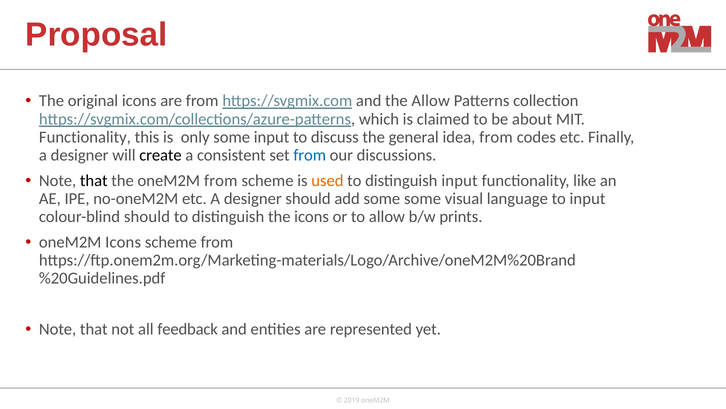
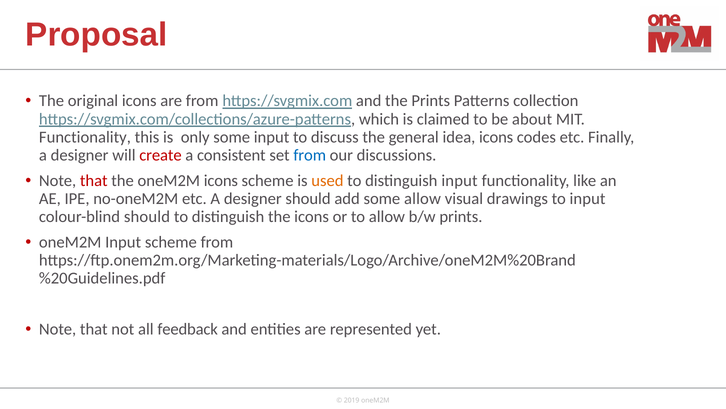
the Allow: Allow -> Prints (431, 101)
idea from: from -> icons (496, 137)
create colour: black -> red (160, 155)
that colour: black -> red (94, 180)
oneM2M from: from -> icons (221, 180)
some some: some -> allow (422, 198)
language: language -> drawings (517, 198)
oneM2M Icons: Icons -> Input (123, 242)
